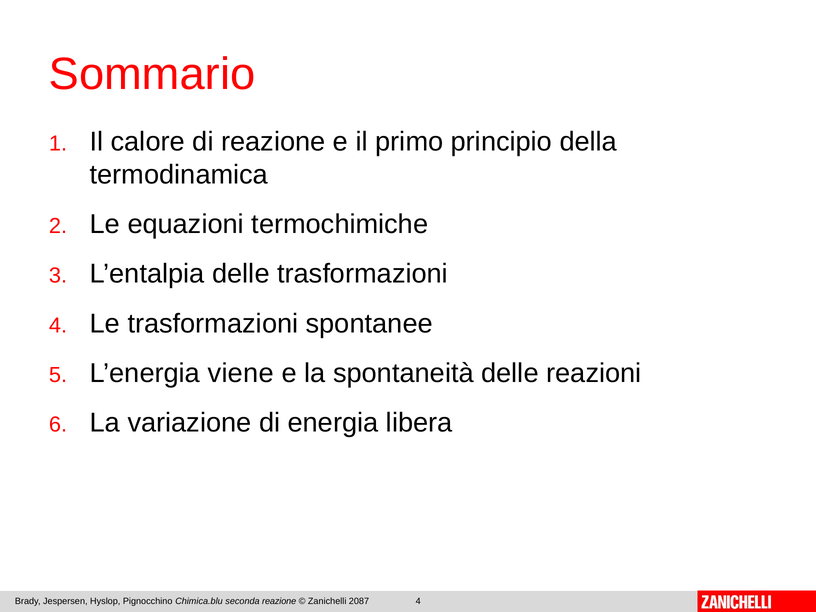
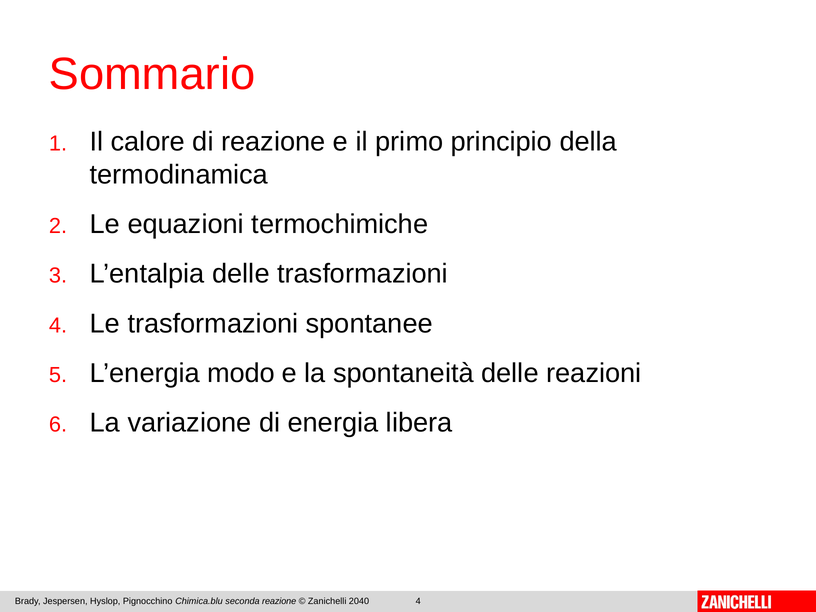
viene: viene -> modo (241, 373)
2087: 2087 -> 2040 (359, 601)
